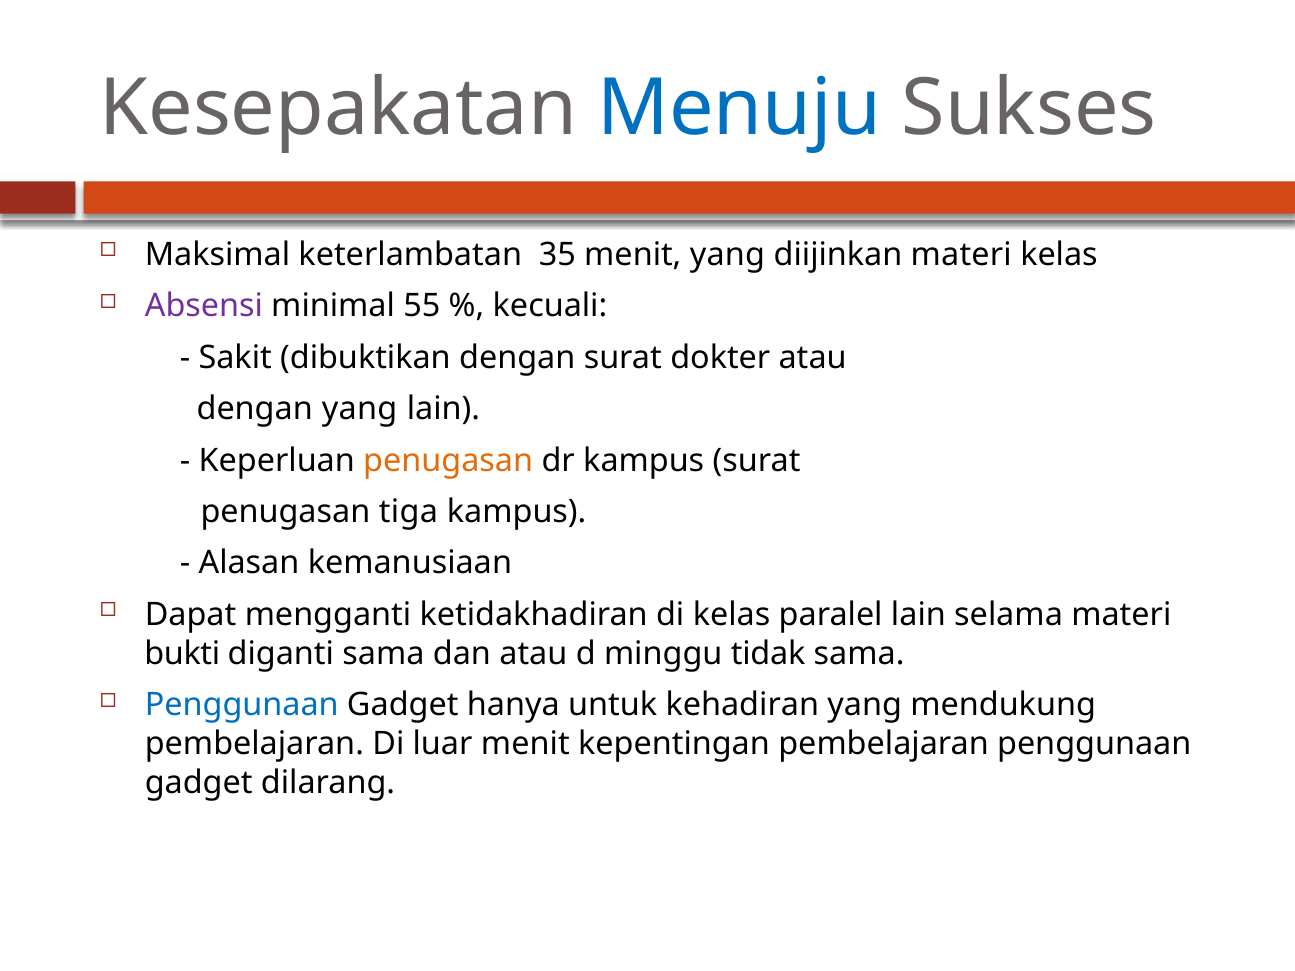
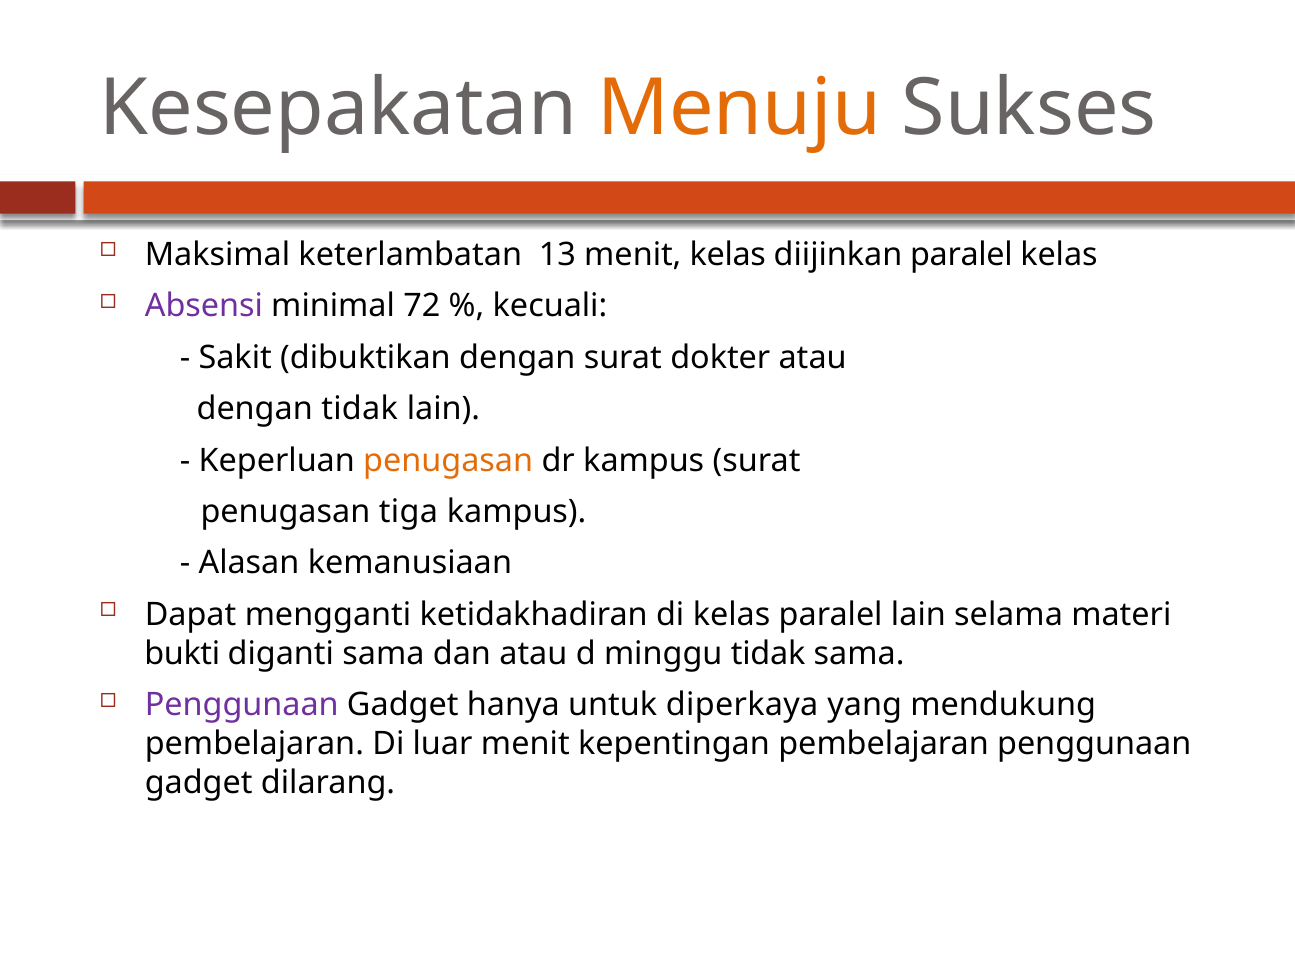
Menuju colour: blue -> orange (739, 108)
35: 35 -> 13 (557, 255)
menit yang: yang -> kelas (728, 255)
diijinkan materi: materi -> paralel (961, 255)
55: 55 -> 72 (422, 306)
dengan yang: yang -> tidak (360, 409)
Penggunaan colour: blue -> purple (242, 705)
kehadiran: kehadiran -> diperkaya (742, 705)
